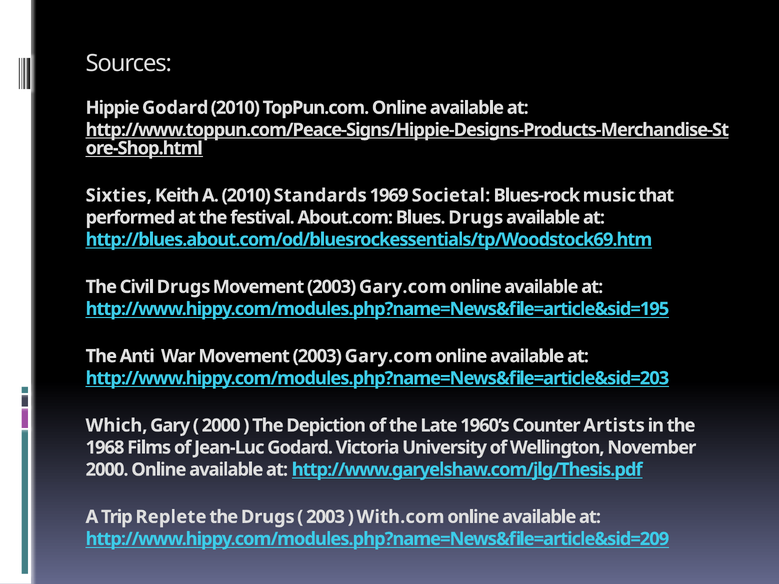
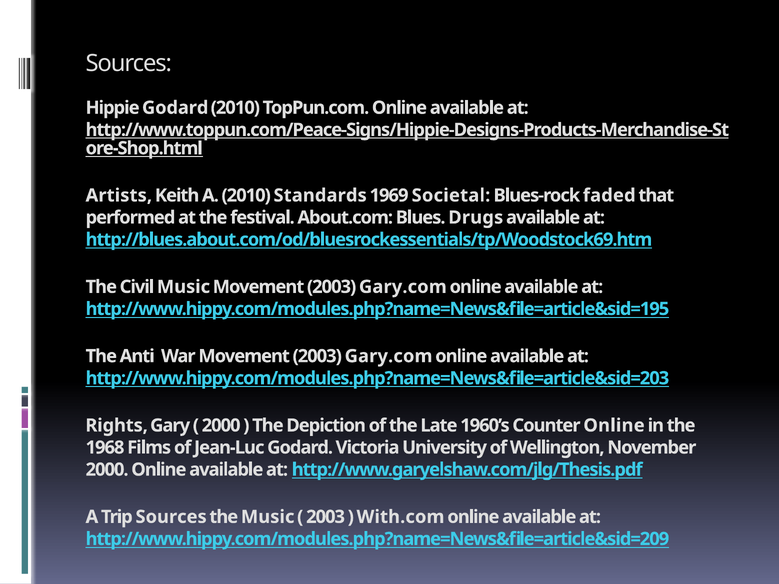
Sixties: Sixties -> Artists (119, 196)
music: music -> faded (609, 196)
Civil Drugs: Drugs -> Music (184, 287)
Which: Which -> Rights (117, 426)
Counter Artists: Artists -> Online (614, 426)
Trip Replete: Replete -> Sources (171, 517)
the Drugs: Drugs -> Music (268, 517)
